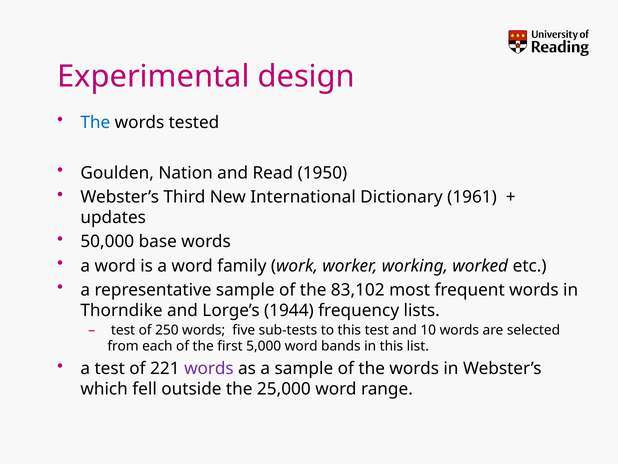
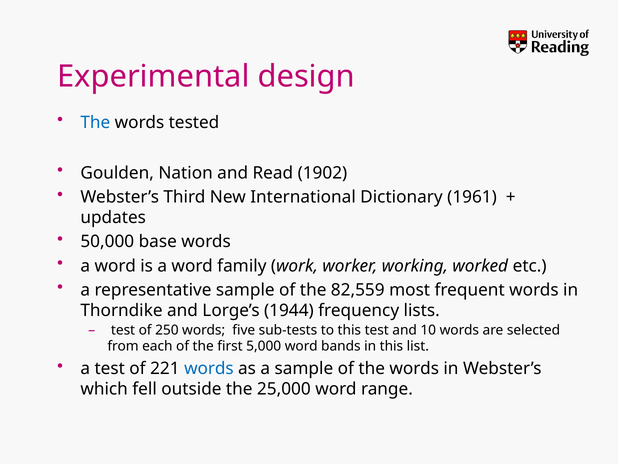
1950: 1950 -> 1902 (322, 173)
83,102: 83,102 -> 82,559 (358, 290)
words colour: purple -> blue (209, 368)
